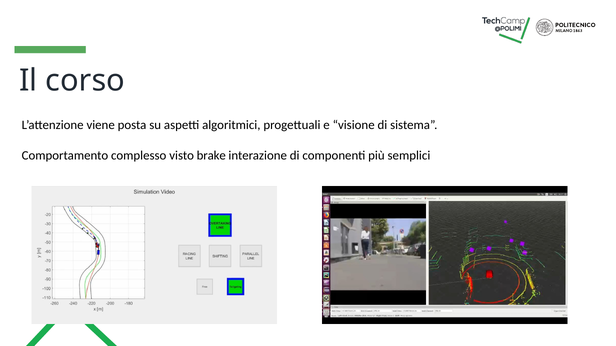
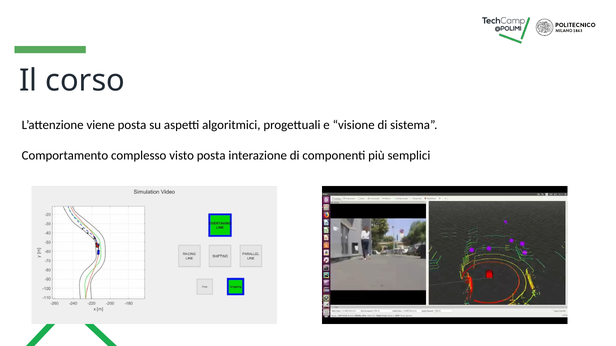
visto brake: brake -> posta (211, 156)
